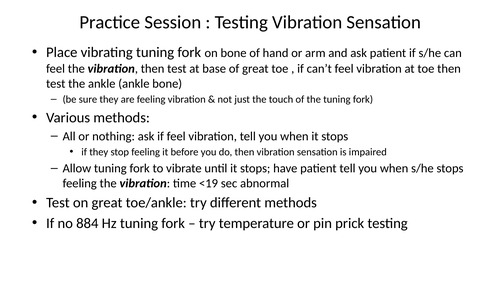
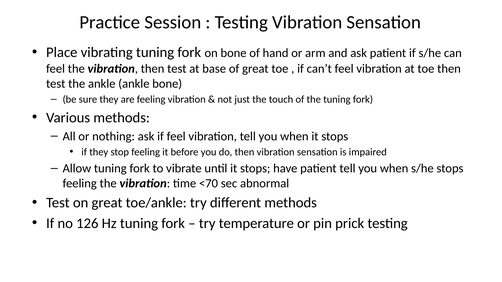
<19: <19 -> <70 (209, 184)
884: 884 -> 126 (87, 223)
